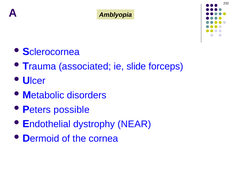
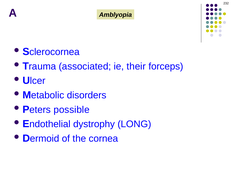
slide: slide -> their (136, 66)
NEAR: NEAR -> LONG (134, 124)
